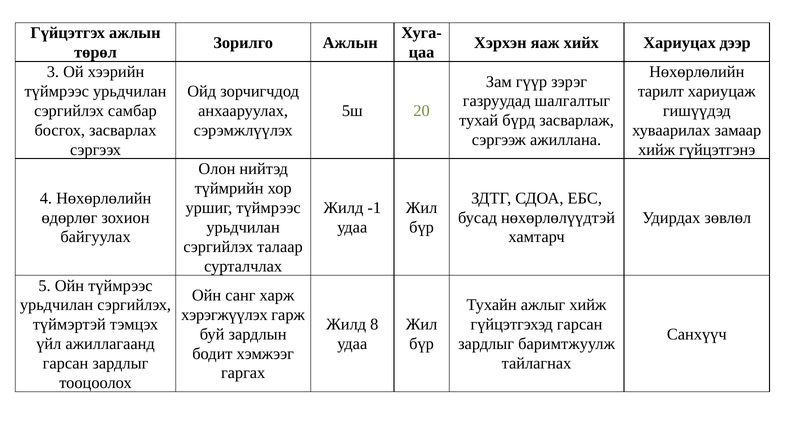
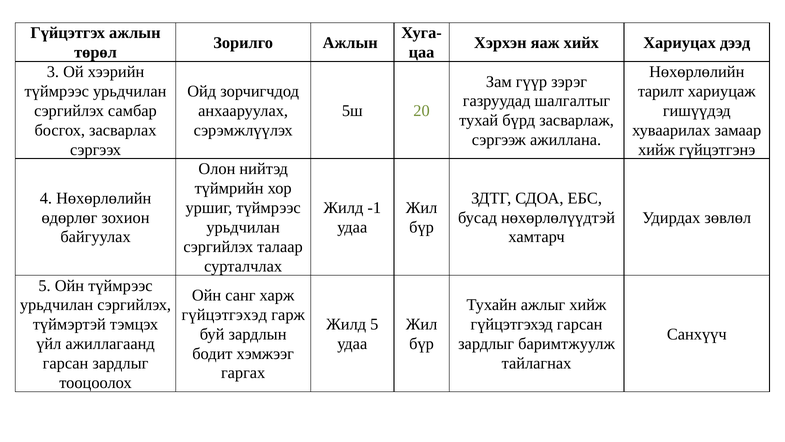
дээр: дээр -> дээд (735, 43)
хэрэгжүүлэх: хэрэгжүүлэх -> гүйцэтгэхэд (224, 314)
Жилд 8: 8 -> 5 (374, 324)
